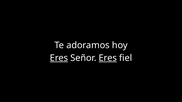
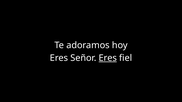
Eres underline: present -> none (59, 58)
